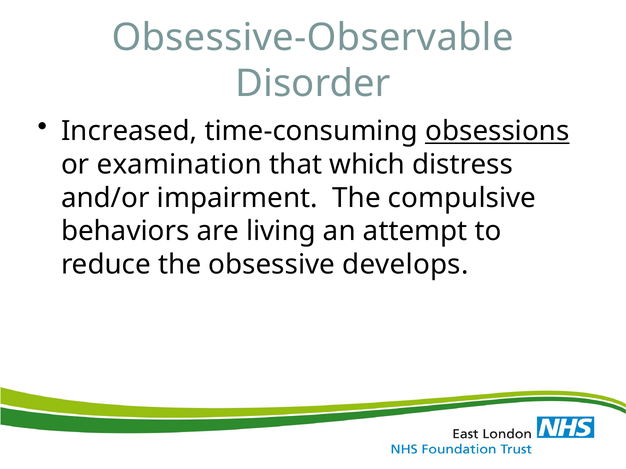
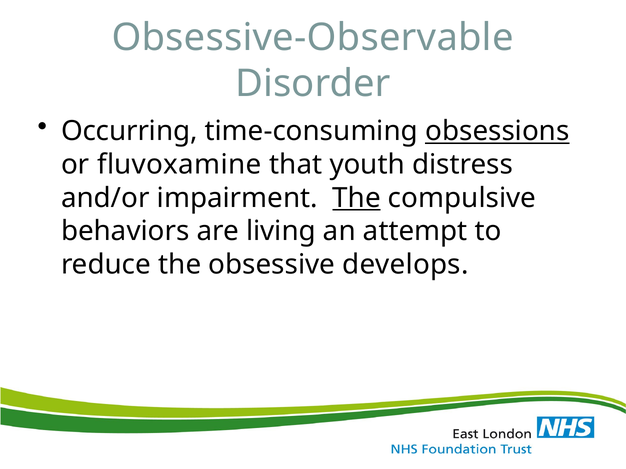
Increased: Increased -> Occurring (129, 131)
examination: examination -> fluvoxamine (179, 165)
which: which -> youth (367, 165)
The underline: none -> present (357, 198)
